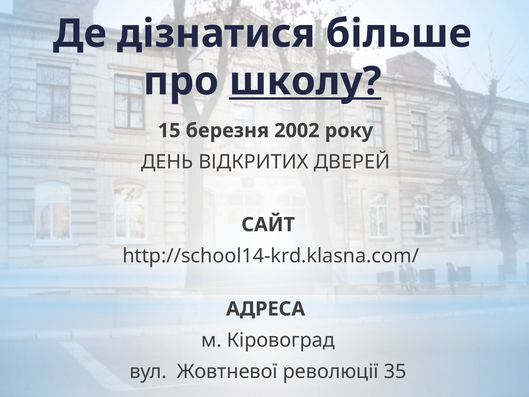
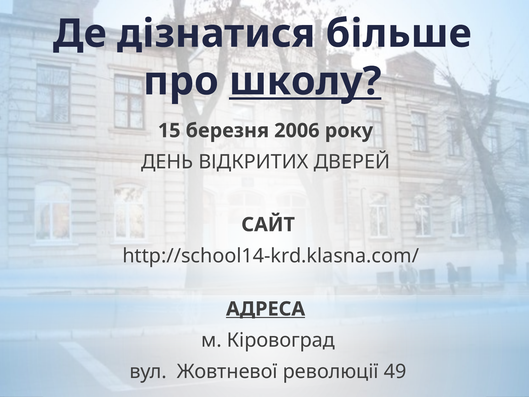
2002: 2002 -> 2006 (297, 131)
АДРЕСА underline: none -> present (266, 309)
35: 35 -> 49 (395, 371)
